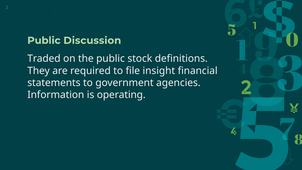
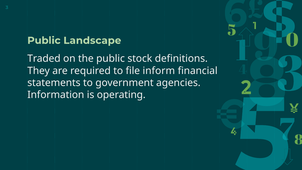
Discussion: Discussion -> Landscape (92, 40)
insight: insight -> inform (159, 71)
